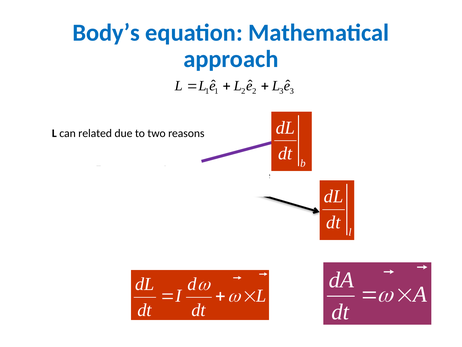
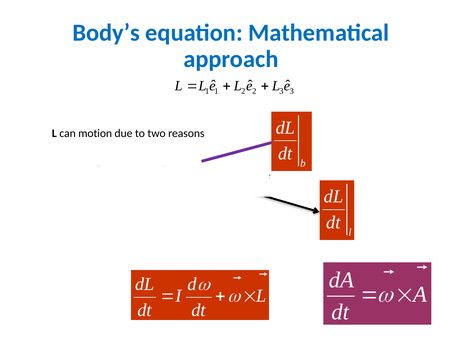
related: related -> motion (95, 133)
